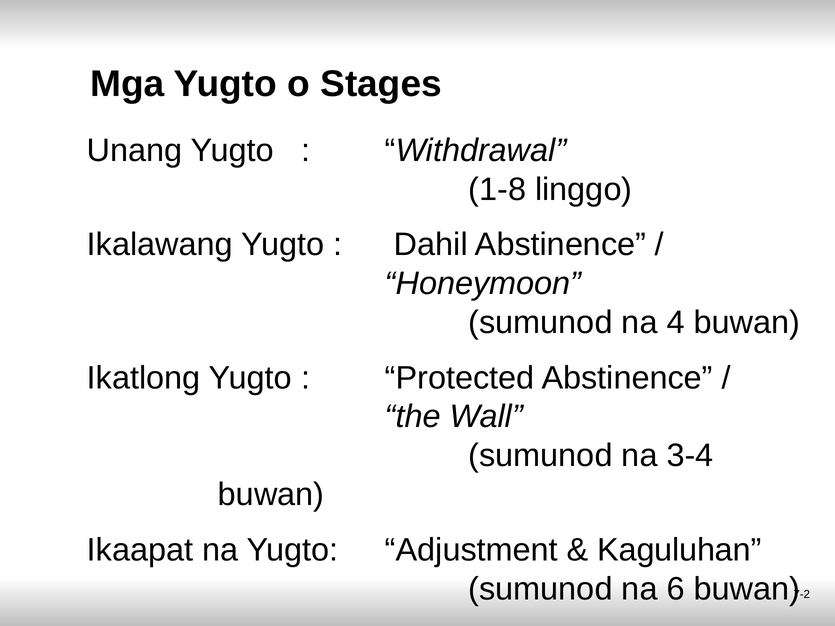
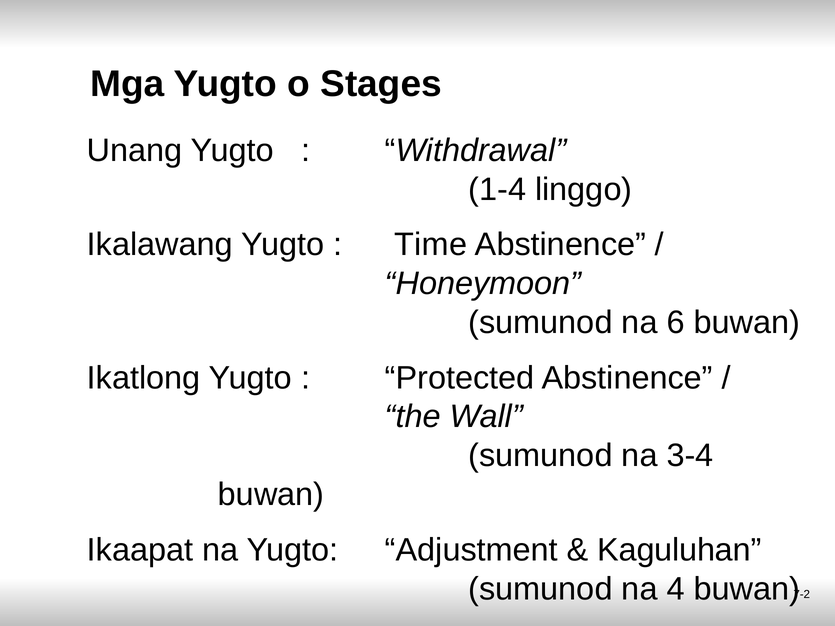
1-8: 1-8 -> 1-4 (497, 190)
Dahil: Dahil -> Time (431, 245)
4: 4 -> 6 (676, 323)
6: 6 -> 4 (676, 589)
